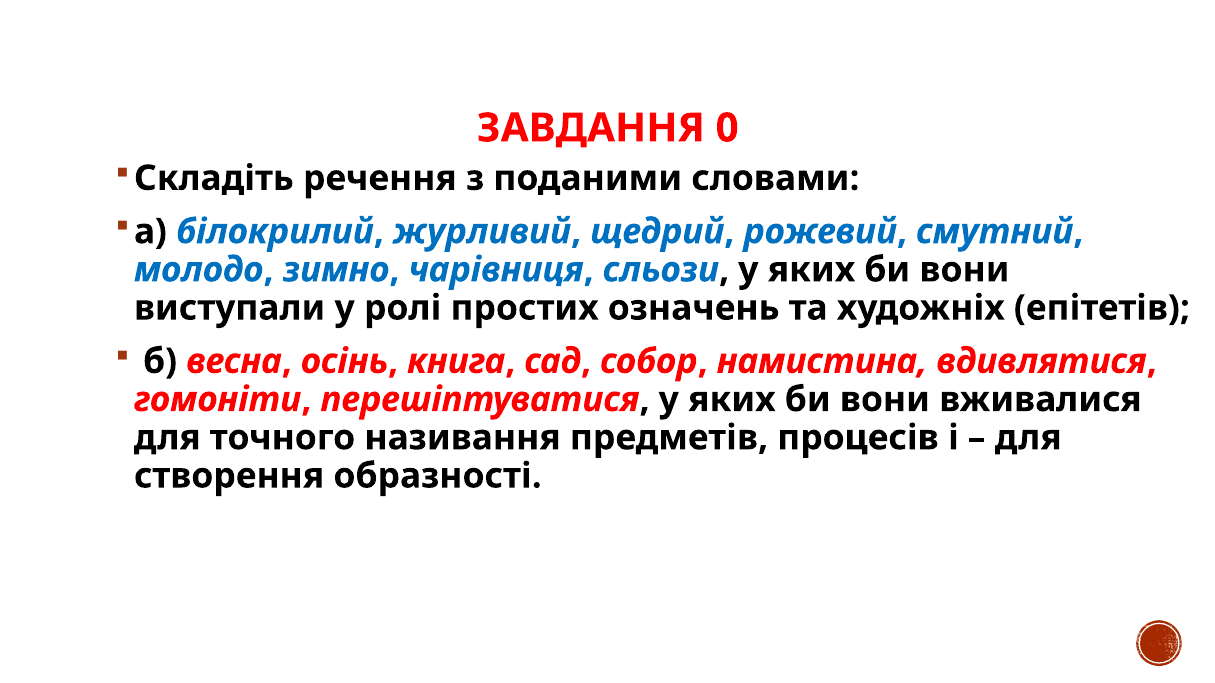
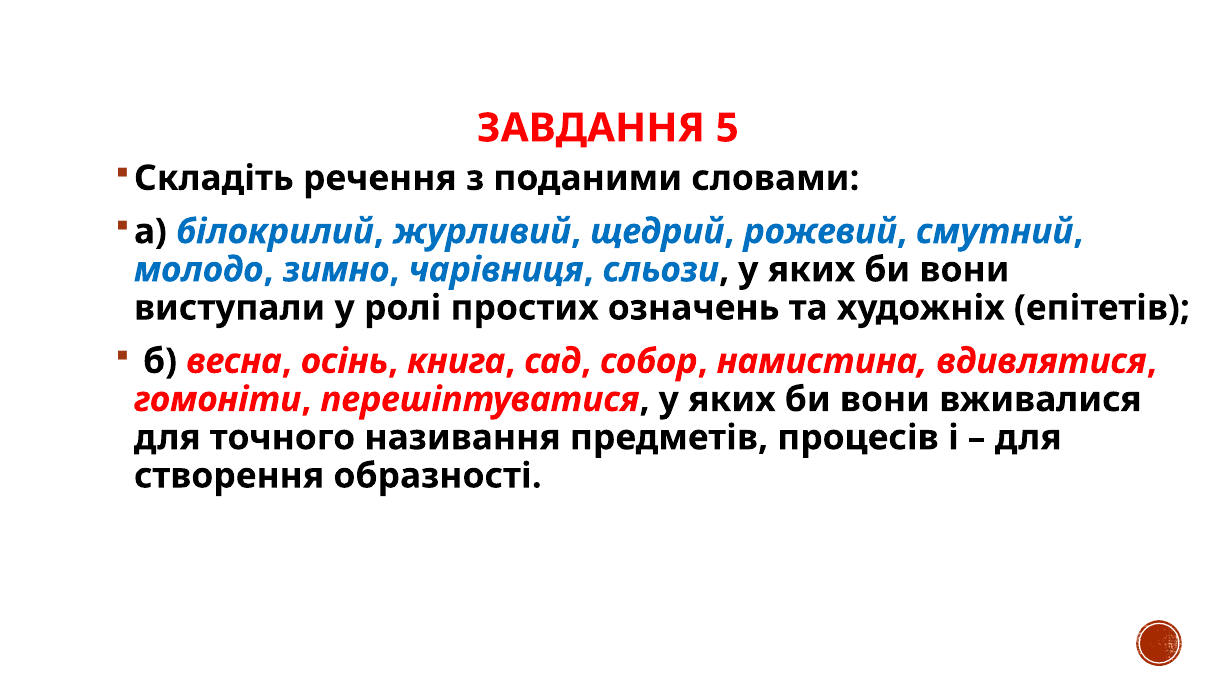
0: 0 -> 5 (727, 128)
